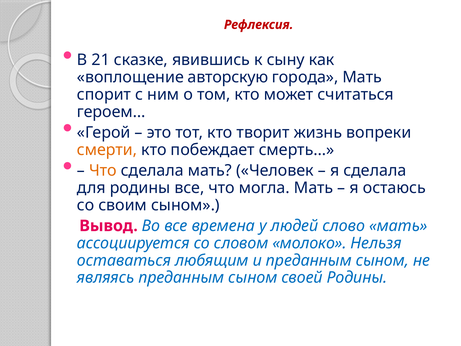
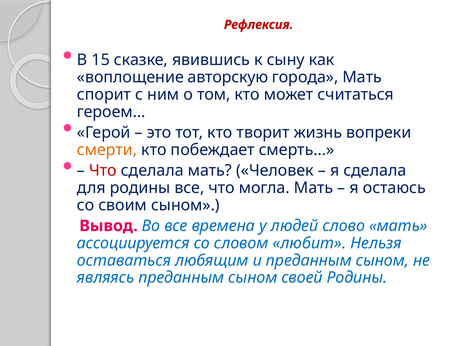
21: 21 -> 15 (101, 60)
Что colour: orange -> red (103, 170)
молоко: молоко -> любит (309, 243)
